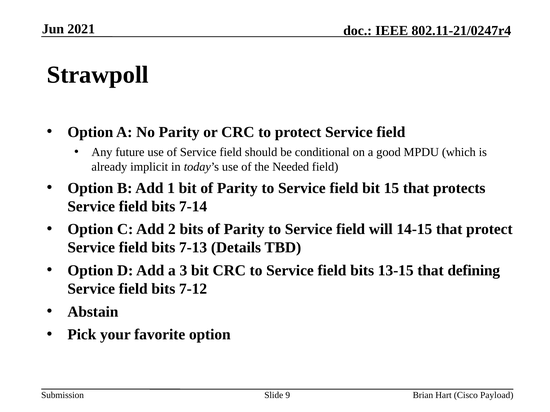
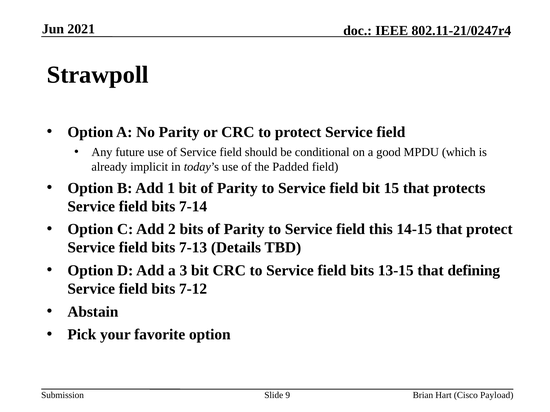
Needed: Needed -> Padded (291, 167)
will: will -> this (381, 230)
